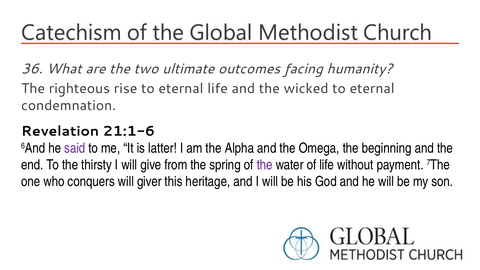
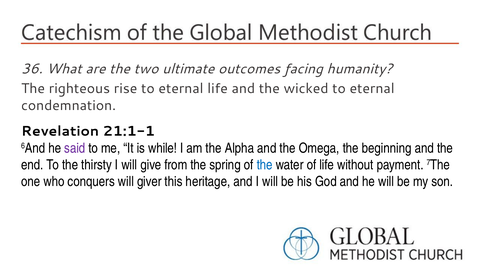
21:1-6: 21:1-6 -> 21:1-1 (129, 131)
latter: latter -> while (163, 148)
the colour: purple -> blue (265, 165)
